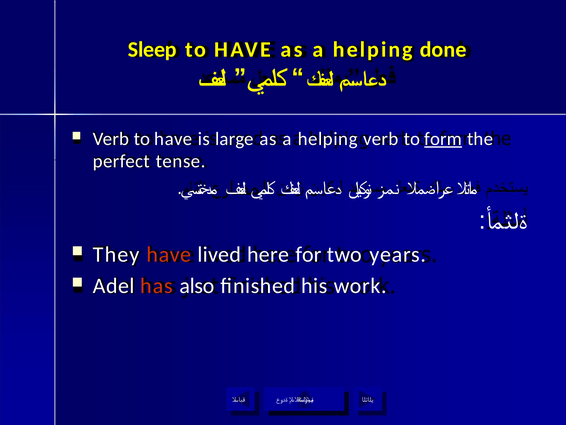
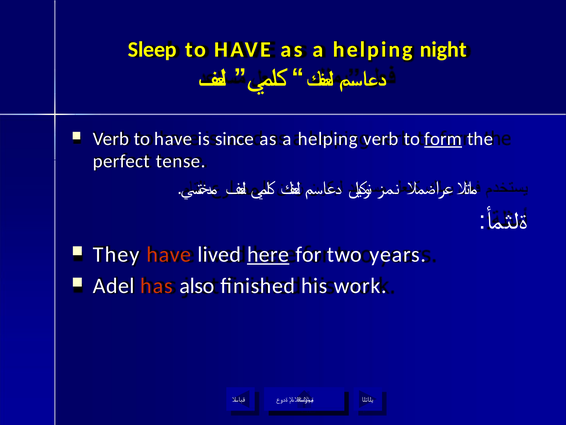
done: done -> night (443, 50)
large: large -> since (235, 139)
here underline: none -> present (268, 254)
